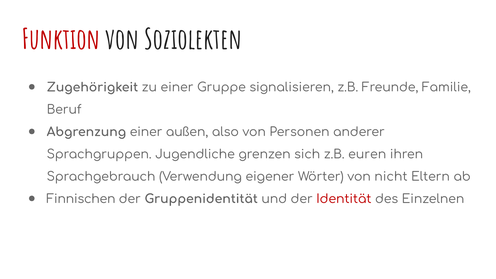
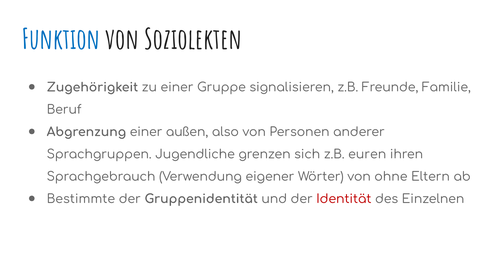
Funktion colour: red -> blue (61, 40)
nicht: nicht -> ohne (391, 177)
Finnischen: Finnischen -> Bestimmte (81, 199)
